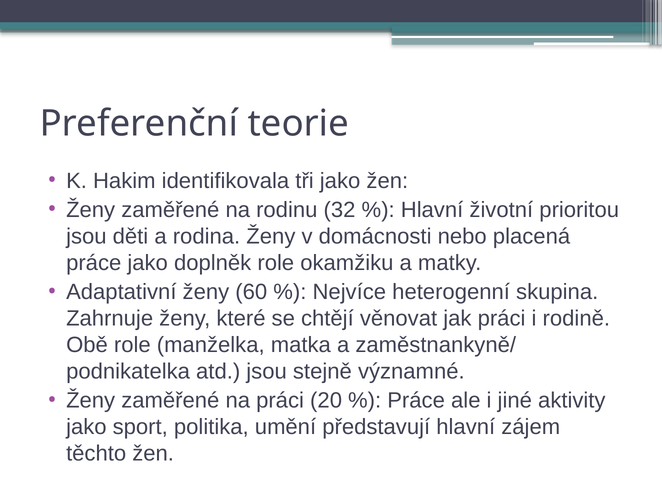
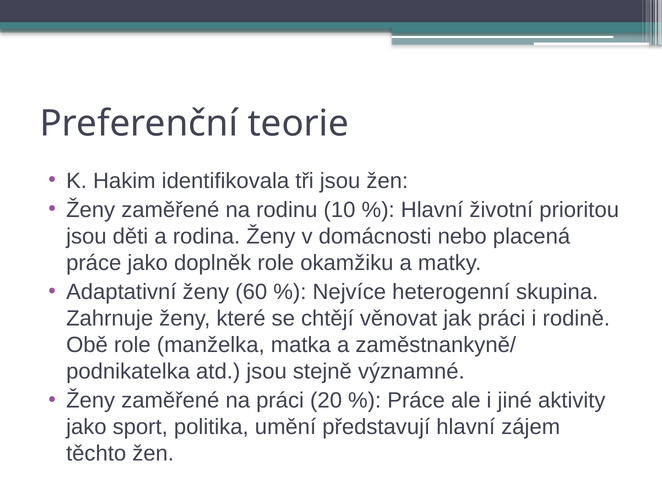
tři jako: jako -> jsou (340, 181)
32: 32 -> 10 (340, 210)
